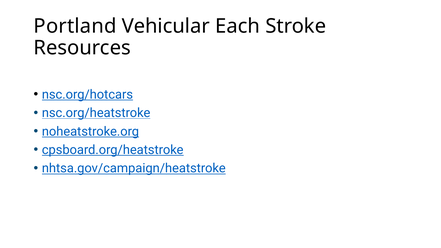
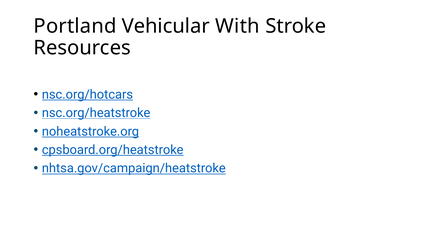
Each: Each -> With (238, 26)
